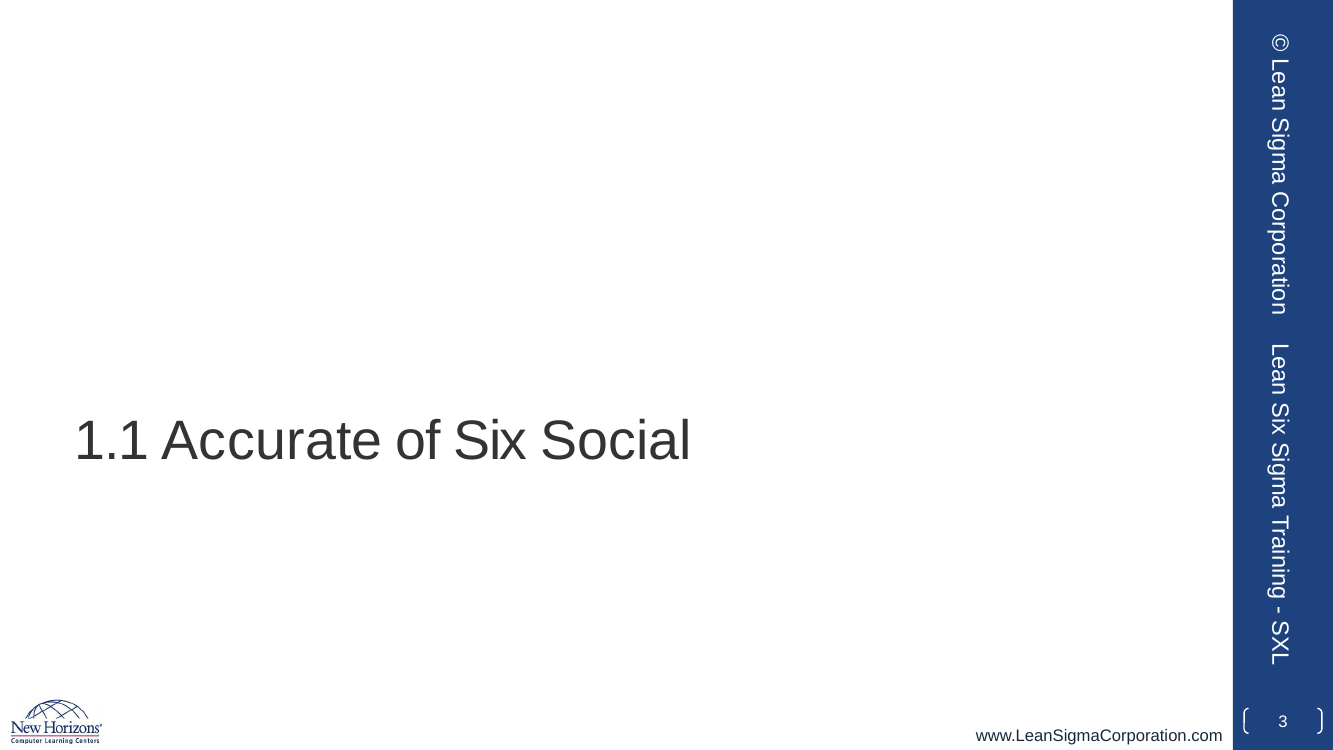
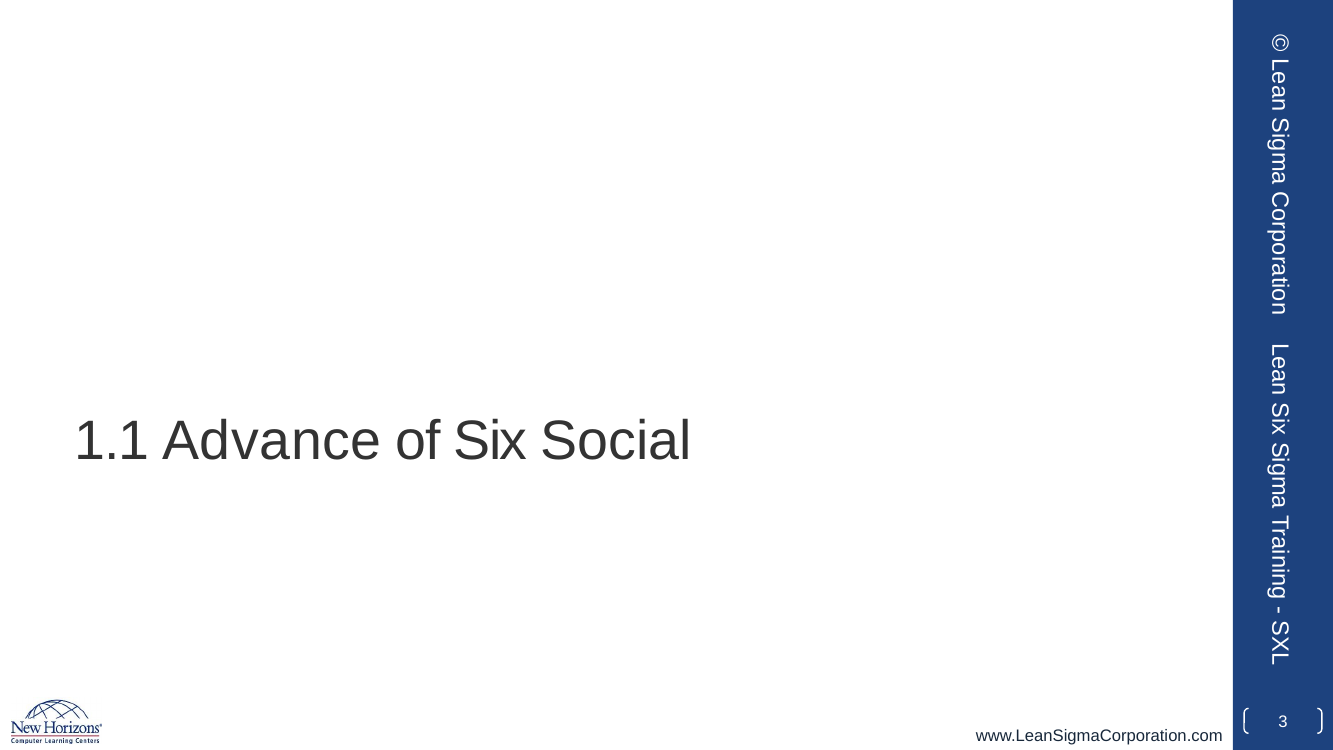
Accurate: Accurate -> Advance (272, 441)
